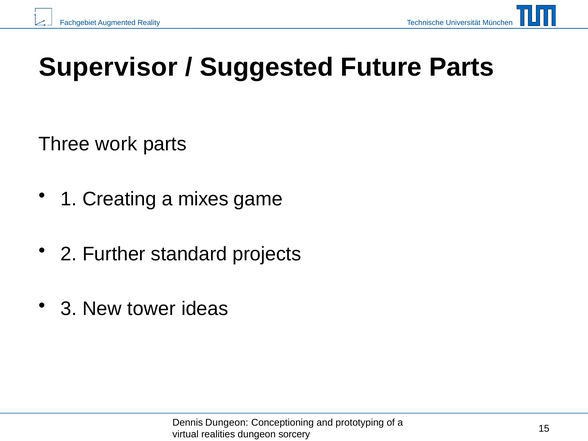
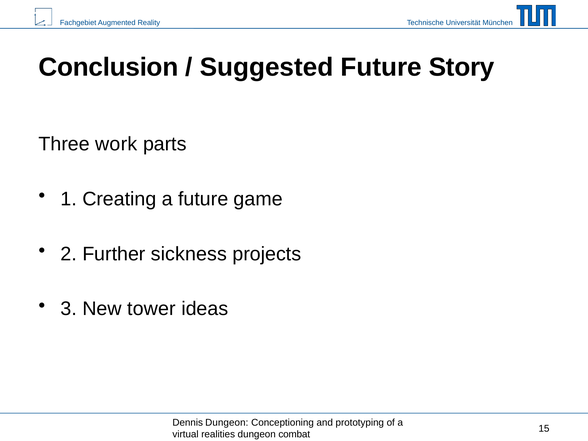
Supervisor: Supervisor -> Conclusion (108, 67)
Future Parts: Parts -> Story (462, 67)
a mixes: mixes -> future (203, 199)
standard: standard -> sickness (189, 254)
sorcery: sorcery -> combat (294, 434)
